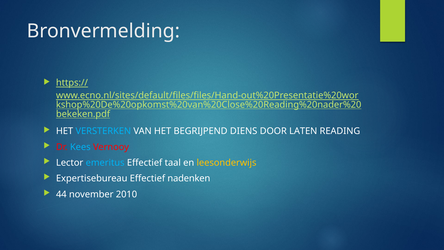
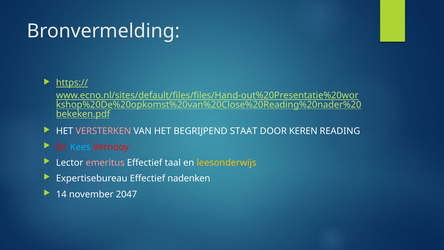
VERSTERKEN colour: light blue -> pink (103, 131)
DIENS: DIENS -> STAAT (244, 131)
LATEN: LATEN -> KEREN (303, 131)
emeritus colour: light blue -> pink (105, 163)
44: 44 -> 14 (61, 194)
2010: 2010 -> 2047 (126, 194)
